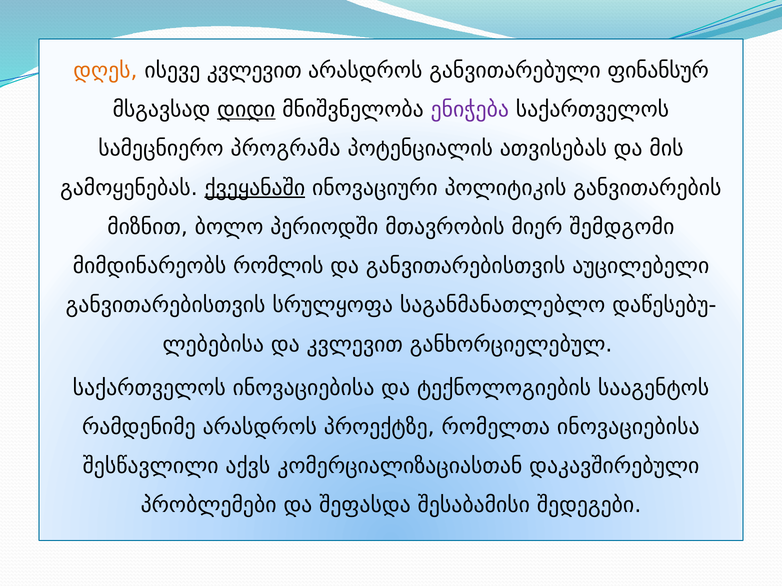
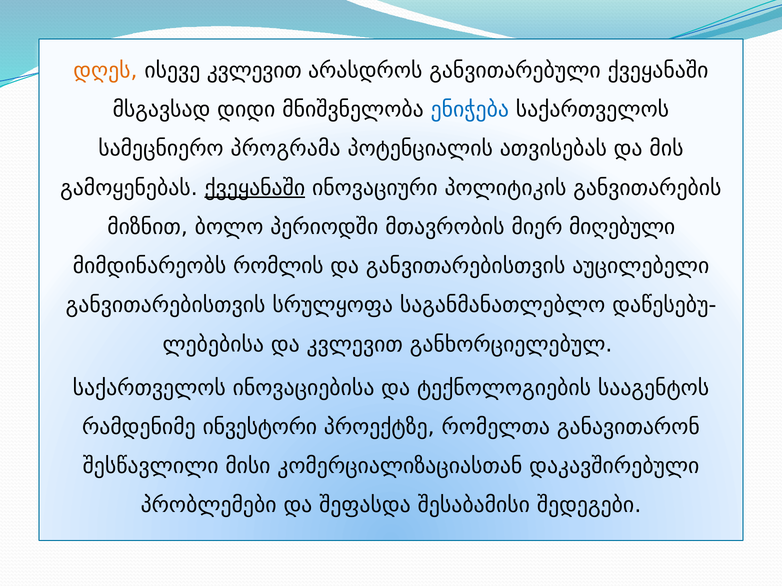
განვითარებული ფინანსურ: ფინანსურ -> ქვეყანაში (658, 71)
დიდი underline: present -> none (246, 110)
ენიჭება colour: purple -> blue (470, 110)
შემდგომი: შემდგომი -> მიღებული (622, 227)
რამდენიმე არასდროს: არასდროს -> ინვესტორი (260, 427)
რომელთა ინოვაციებისა: ინოვაციებისა -> განავითარონ (628, 427)
აქვს: აქვს -> მისი (248, 467)
